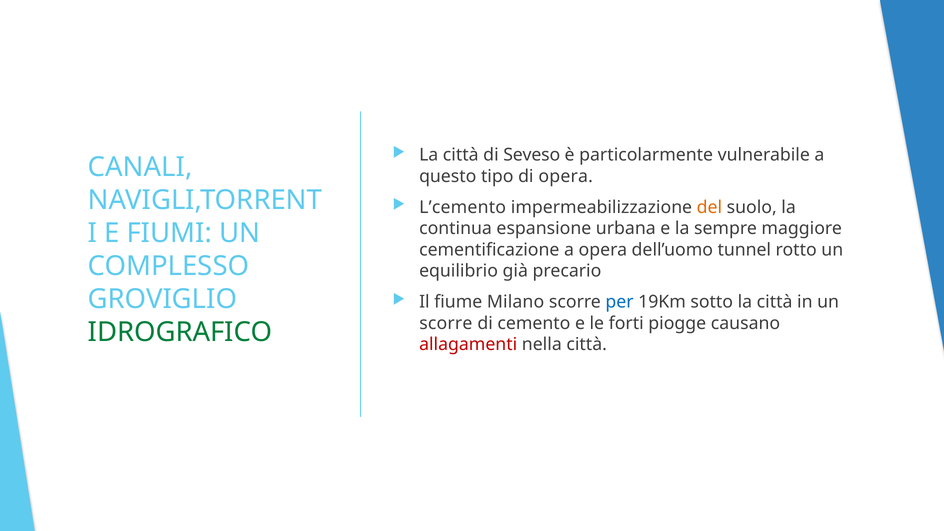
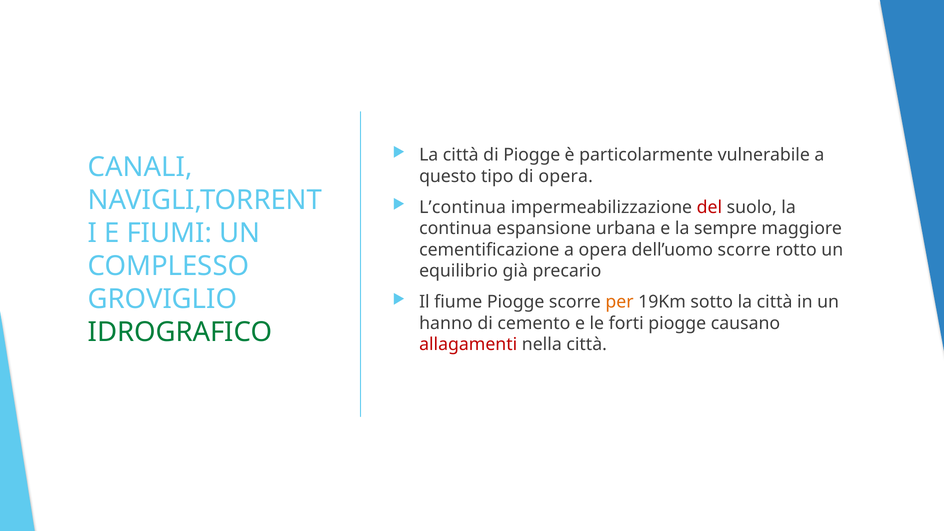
di Seveso: Seveso -> Piogge (532, 155)
L’cemento: L’cemento -> L’continua (463, 207)
del colour: orange -> red (709, 207)
dell’uomo tunnel: tunnel -> scorre (744, 250)
fiume Milano: Milano -> Piogge (516, 302)
per colour: blue -> orange (619, 302)
scorre: scorre -> hanno (446, 323)
